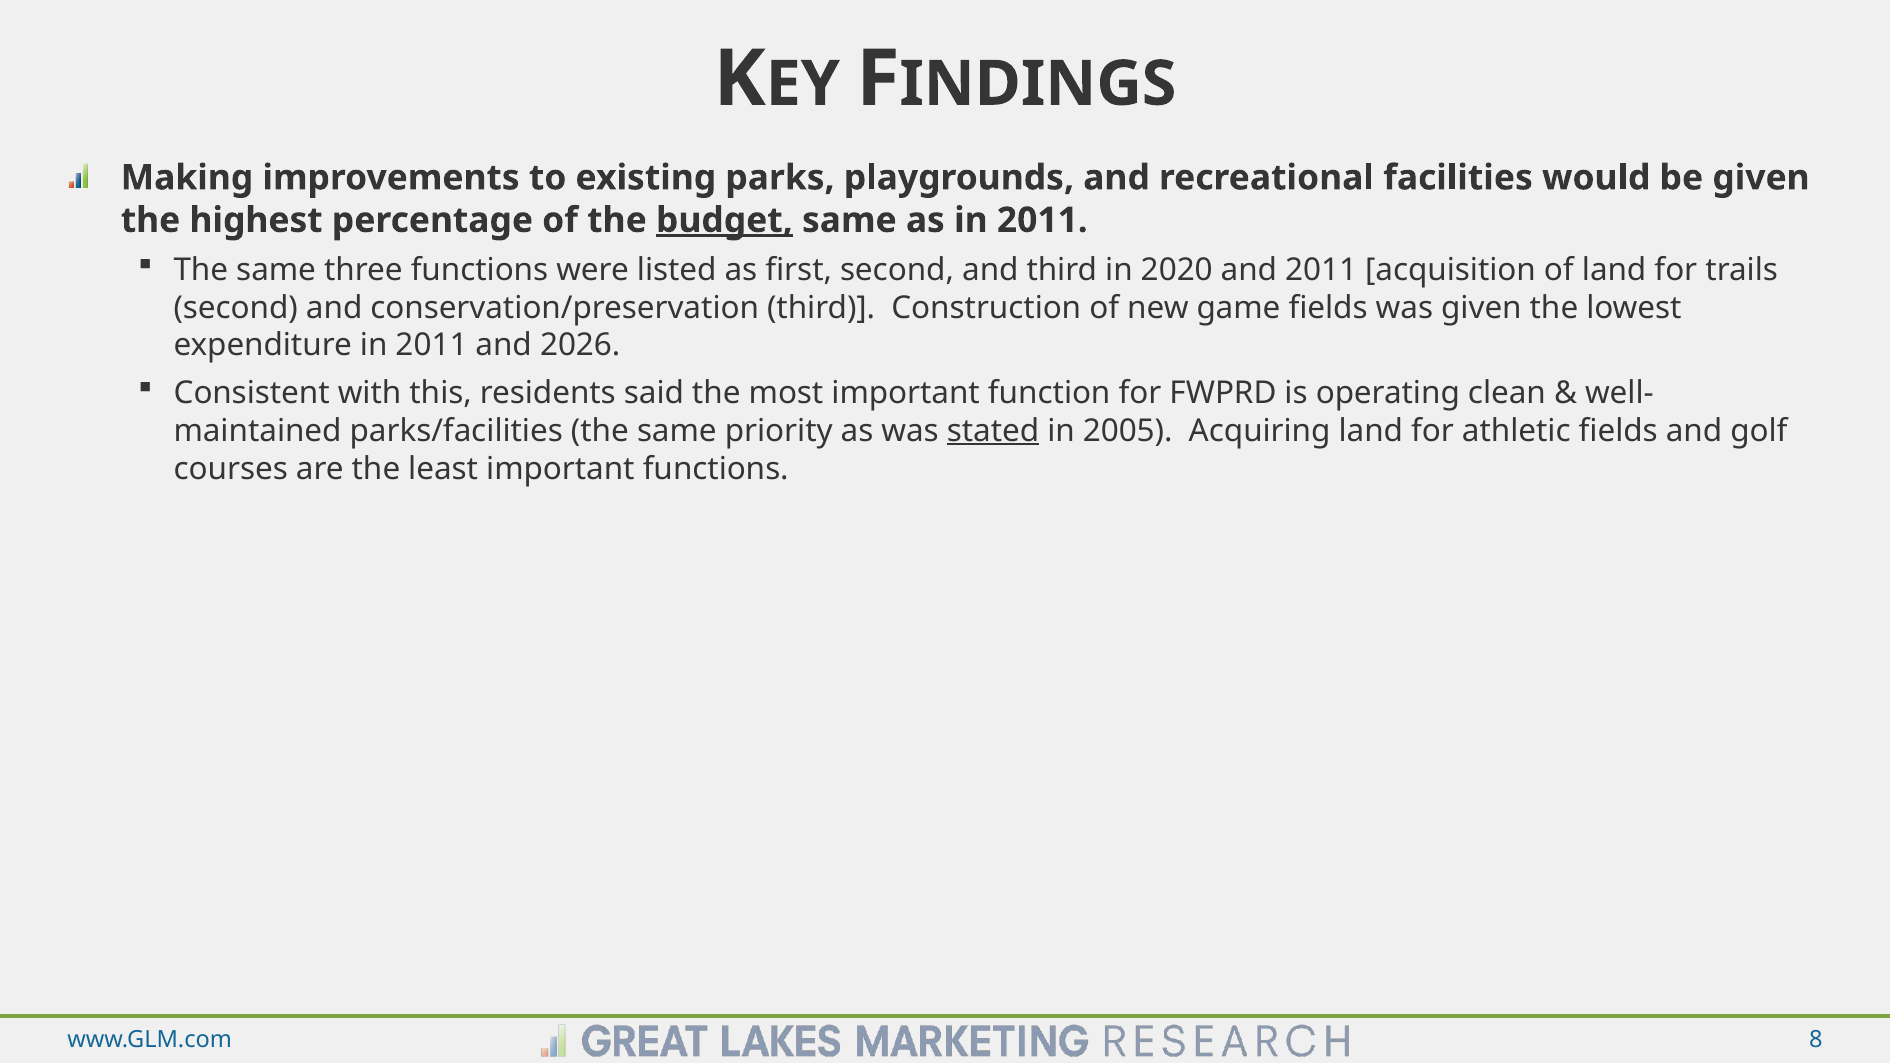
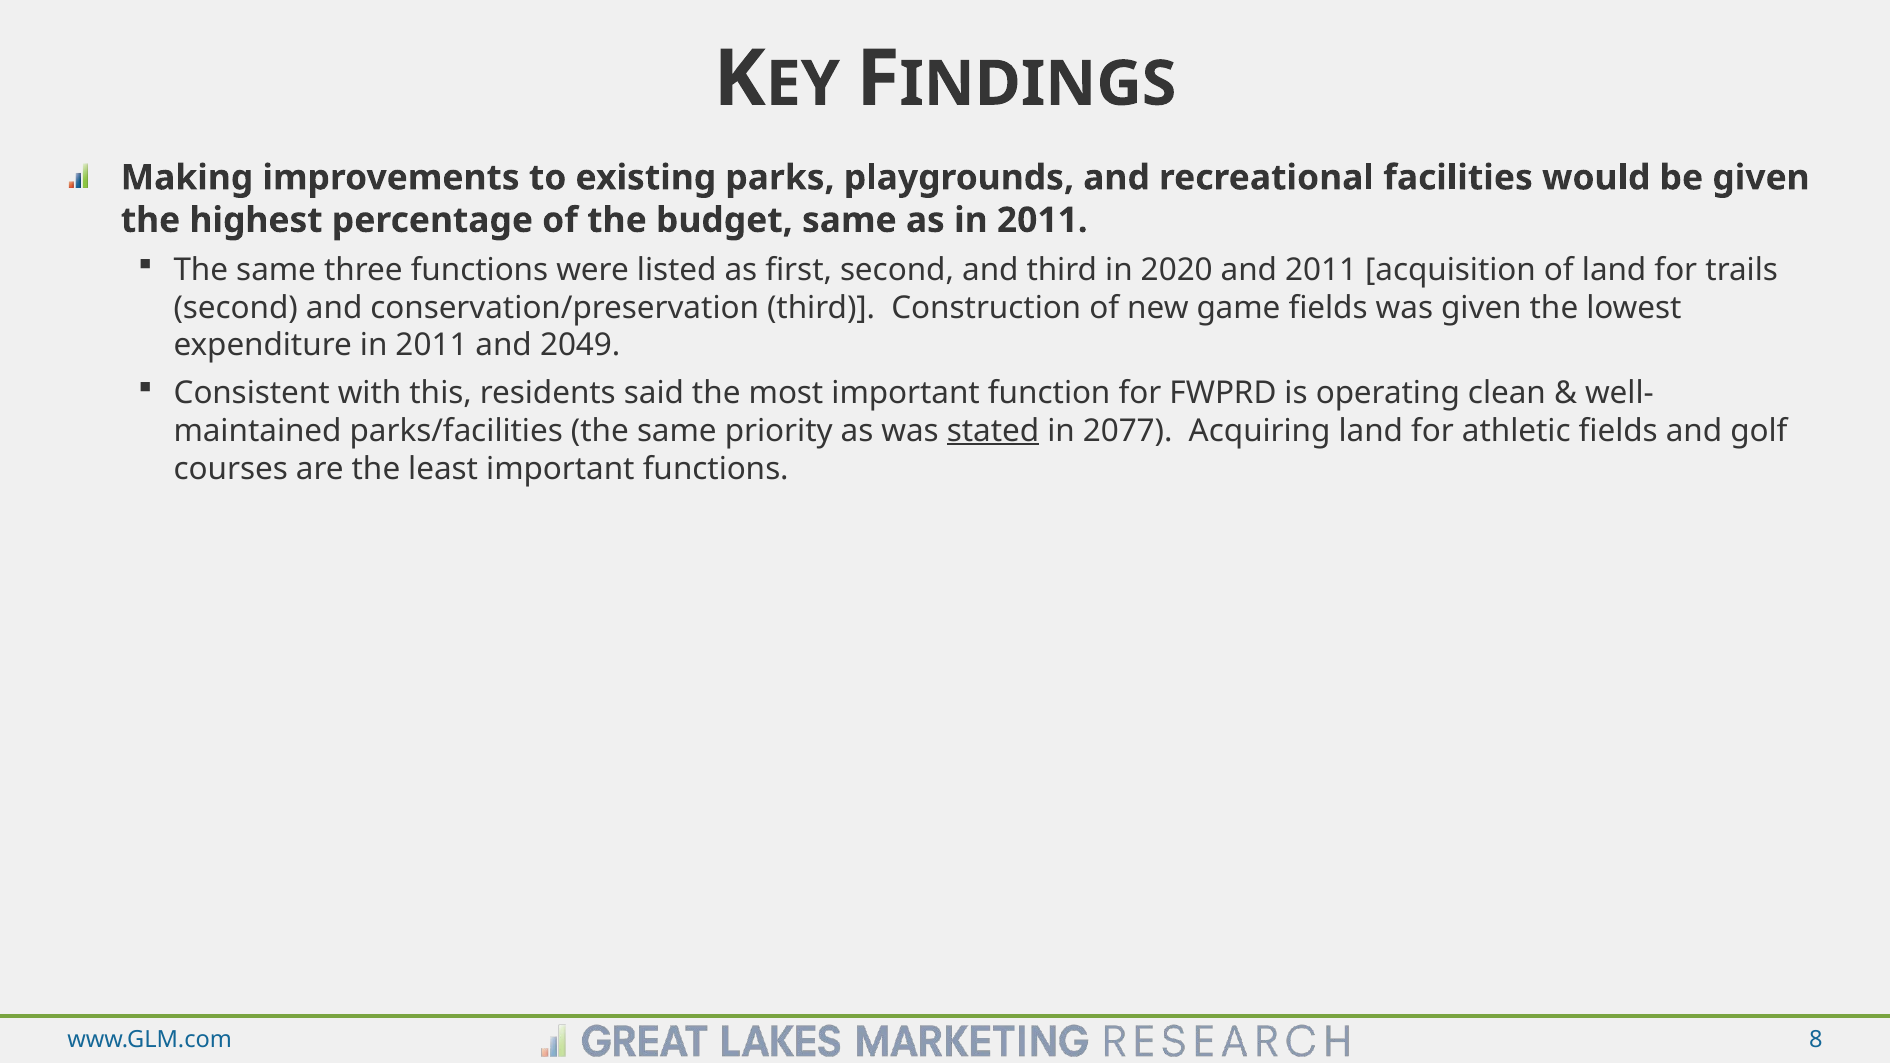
budget underline: present -> none (724, 220)
2026: 2026 -> 2049 (580, 346)
2005: 2005 -> 2077 (1128, 431)
